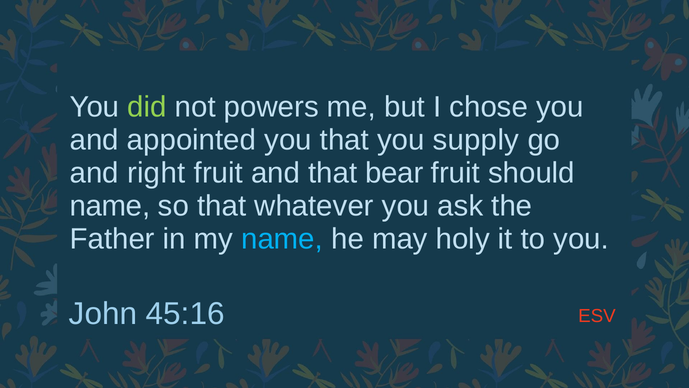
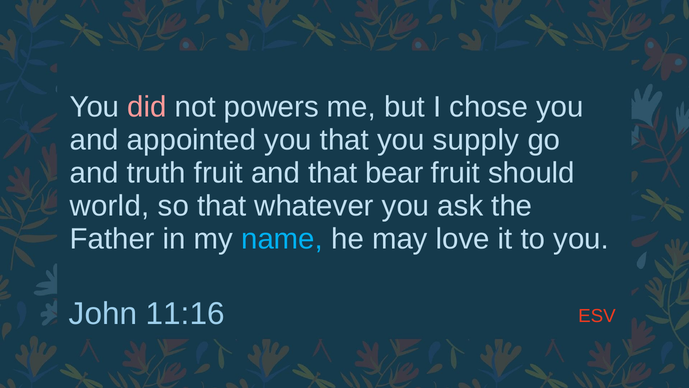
did colour: light green -> pink (147, 107)
right: right -> truth (156, 173)
name: name -> world (110, 206)
holy: holy -> love (463, 239)
45:16: 45:16 -> 11:16 (185, 314)
